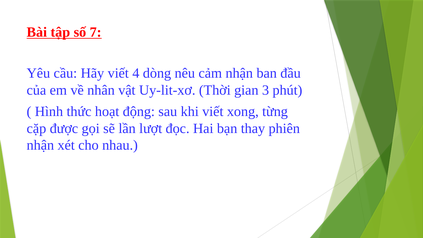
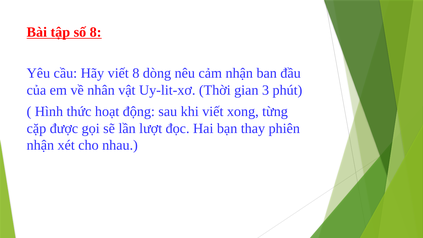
số 7: 7 -> 8 (96, 32)
viết 4: 4 -> 8 (136, 73)
